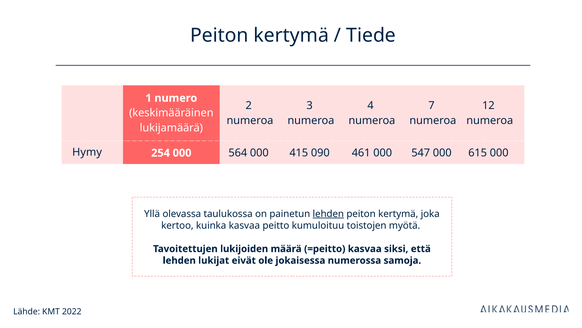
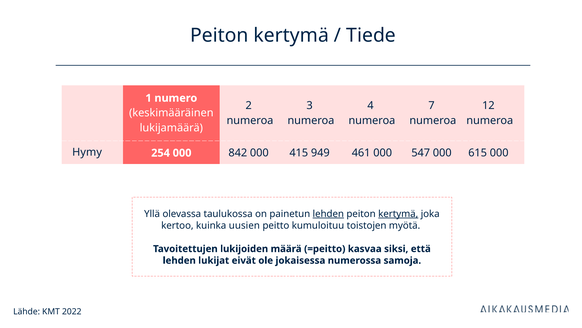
564: 564 -> 842 (238, 153)
090: 090 -> 949 (320, 153)
kertymä underline: none -> present (398, 214)
kuinka kasvaa: kasvaa -> uusien (244, 225)
